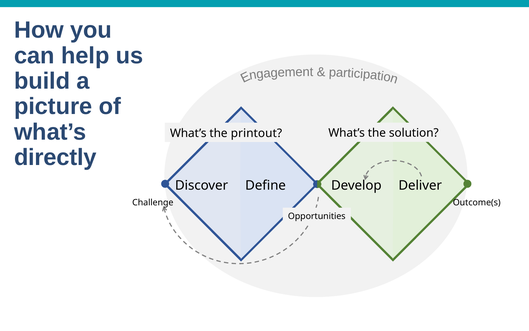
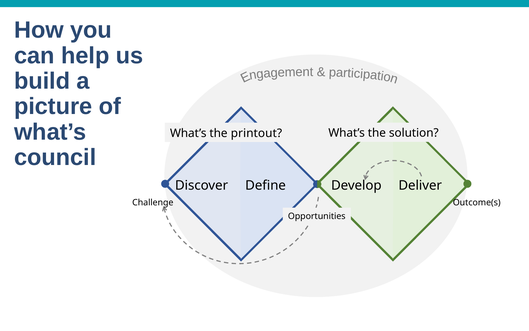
directly: directly -> council (55, 157)
